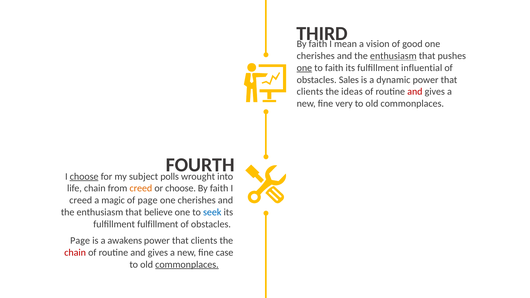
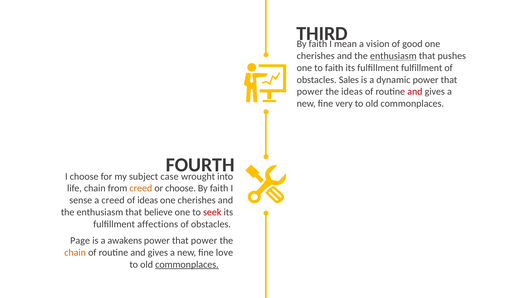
one underline: present -> none (304, 68)
fulfillment influential: influential -> fulfillment (422, 68)
clients: clients -> power (310, 92)
choose underline: present -> none (84, 177)
polls: polls -> case (170, 177)
creed: creed -> sense (81, 200)
a magic: magic -> creed (113, 200)
of page: page -> ideas (148, 200)
seek colour: blue -> red (212, 212)
fulfillment fulfillment: fulfillment -> affections (158, 224)
clients: clients -> power (204, 241)
chain colour: red -> orange (75, 253)
case: case -> love (224, 253)
